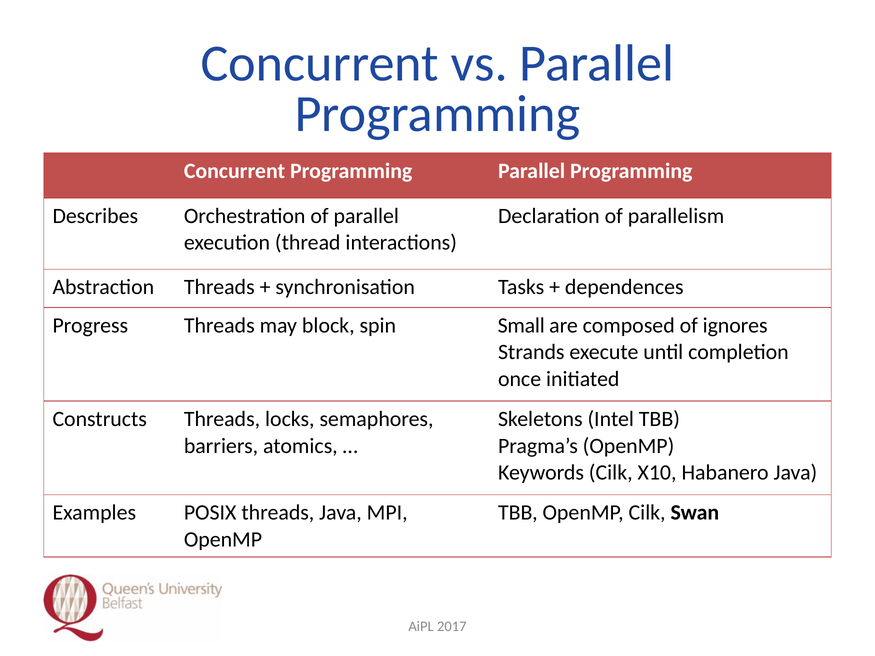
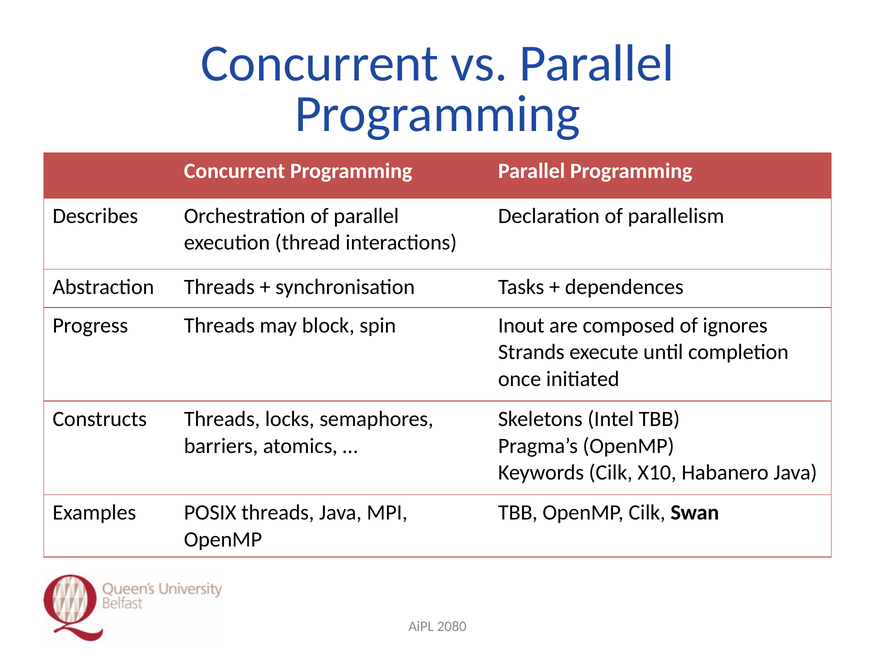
Small: Small -> Inout (521, 326)
2017: 2017 -> 2080 (452, 627)
